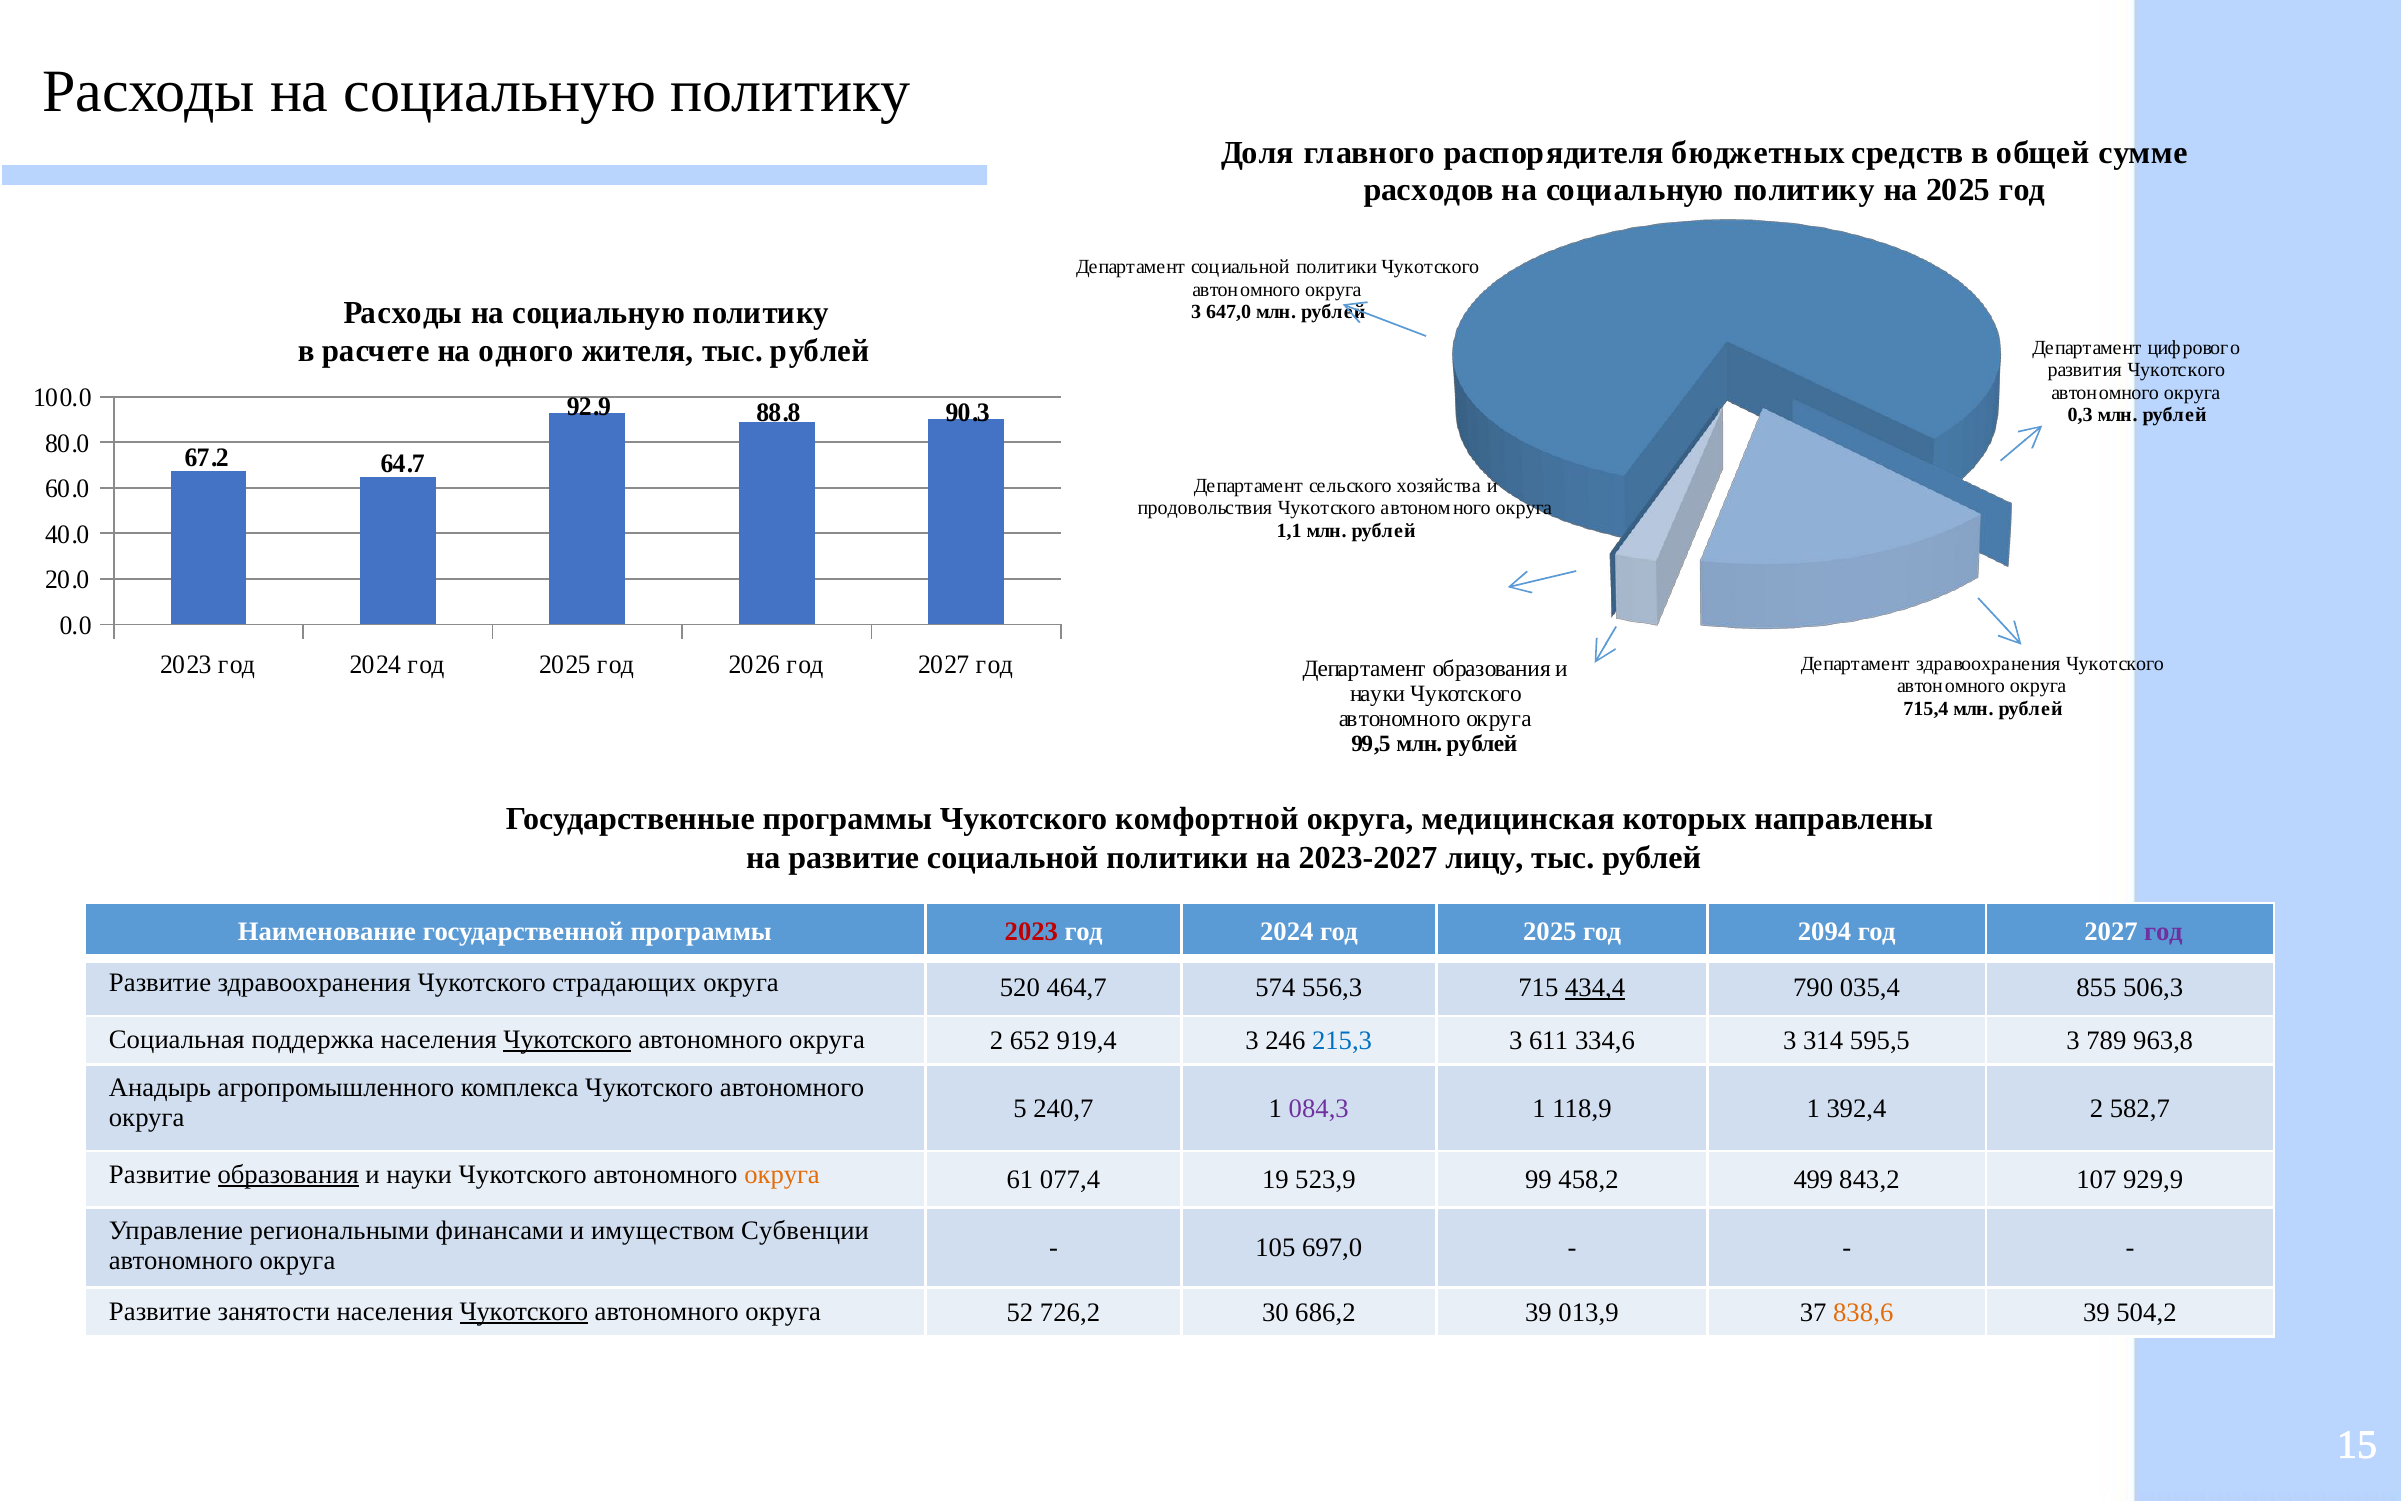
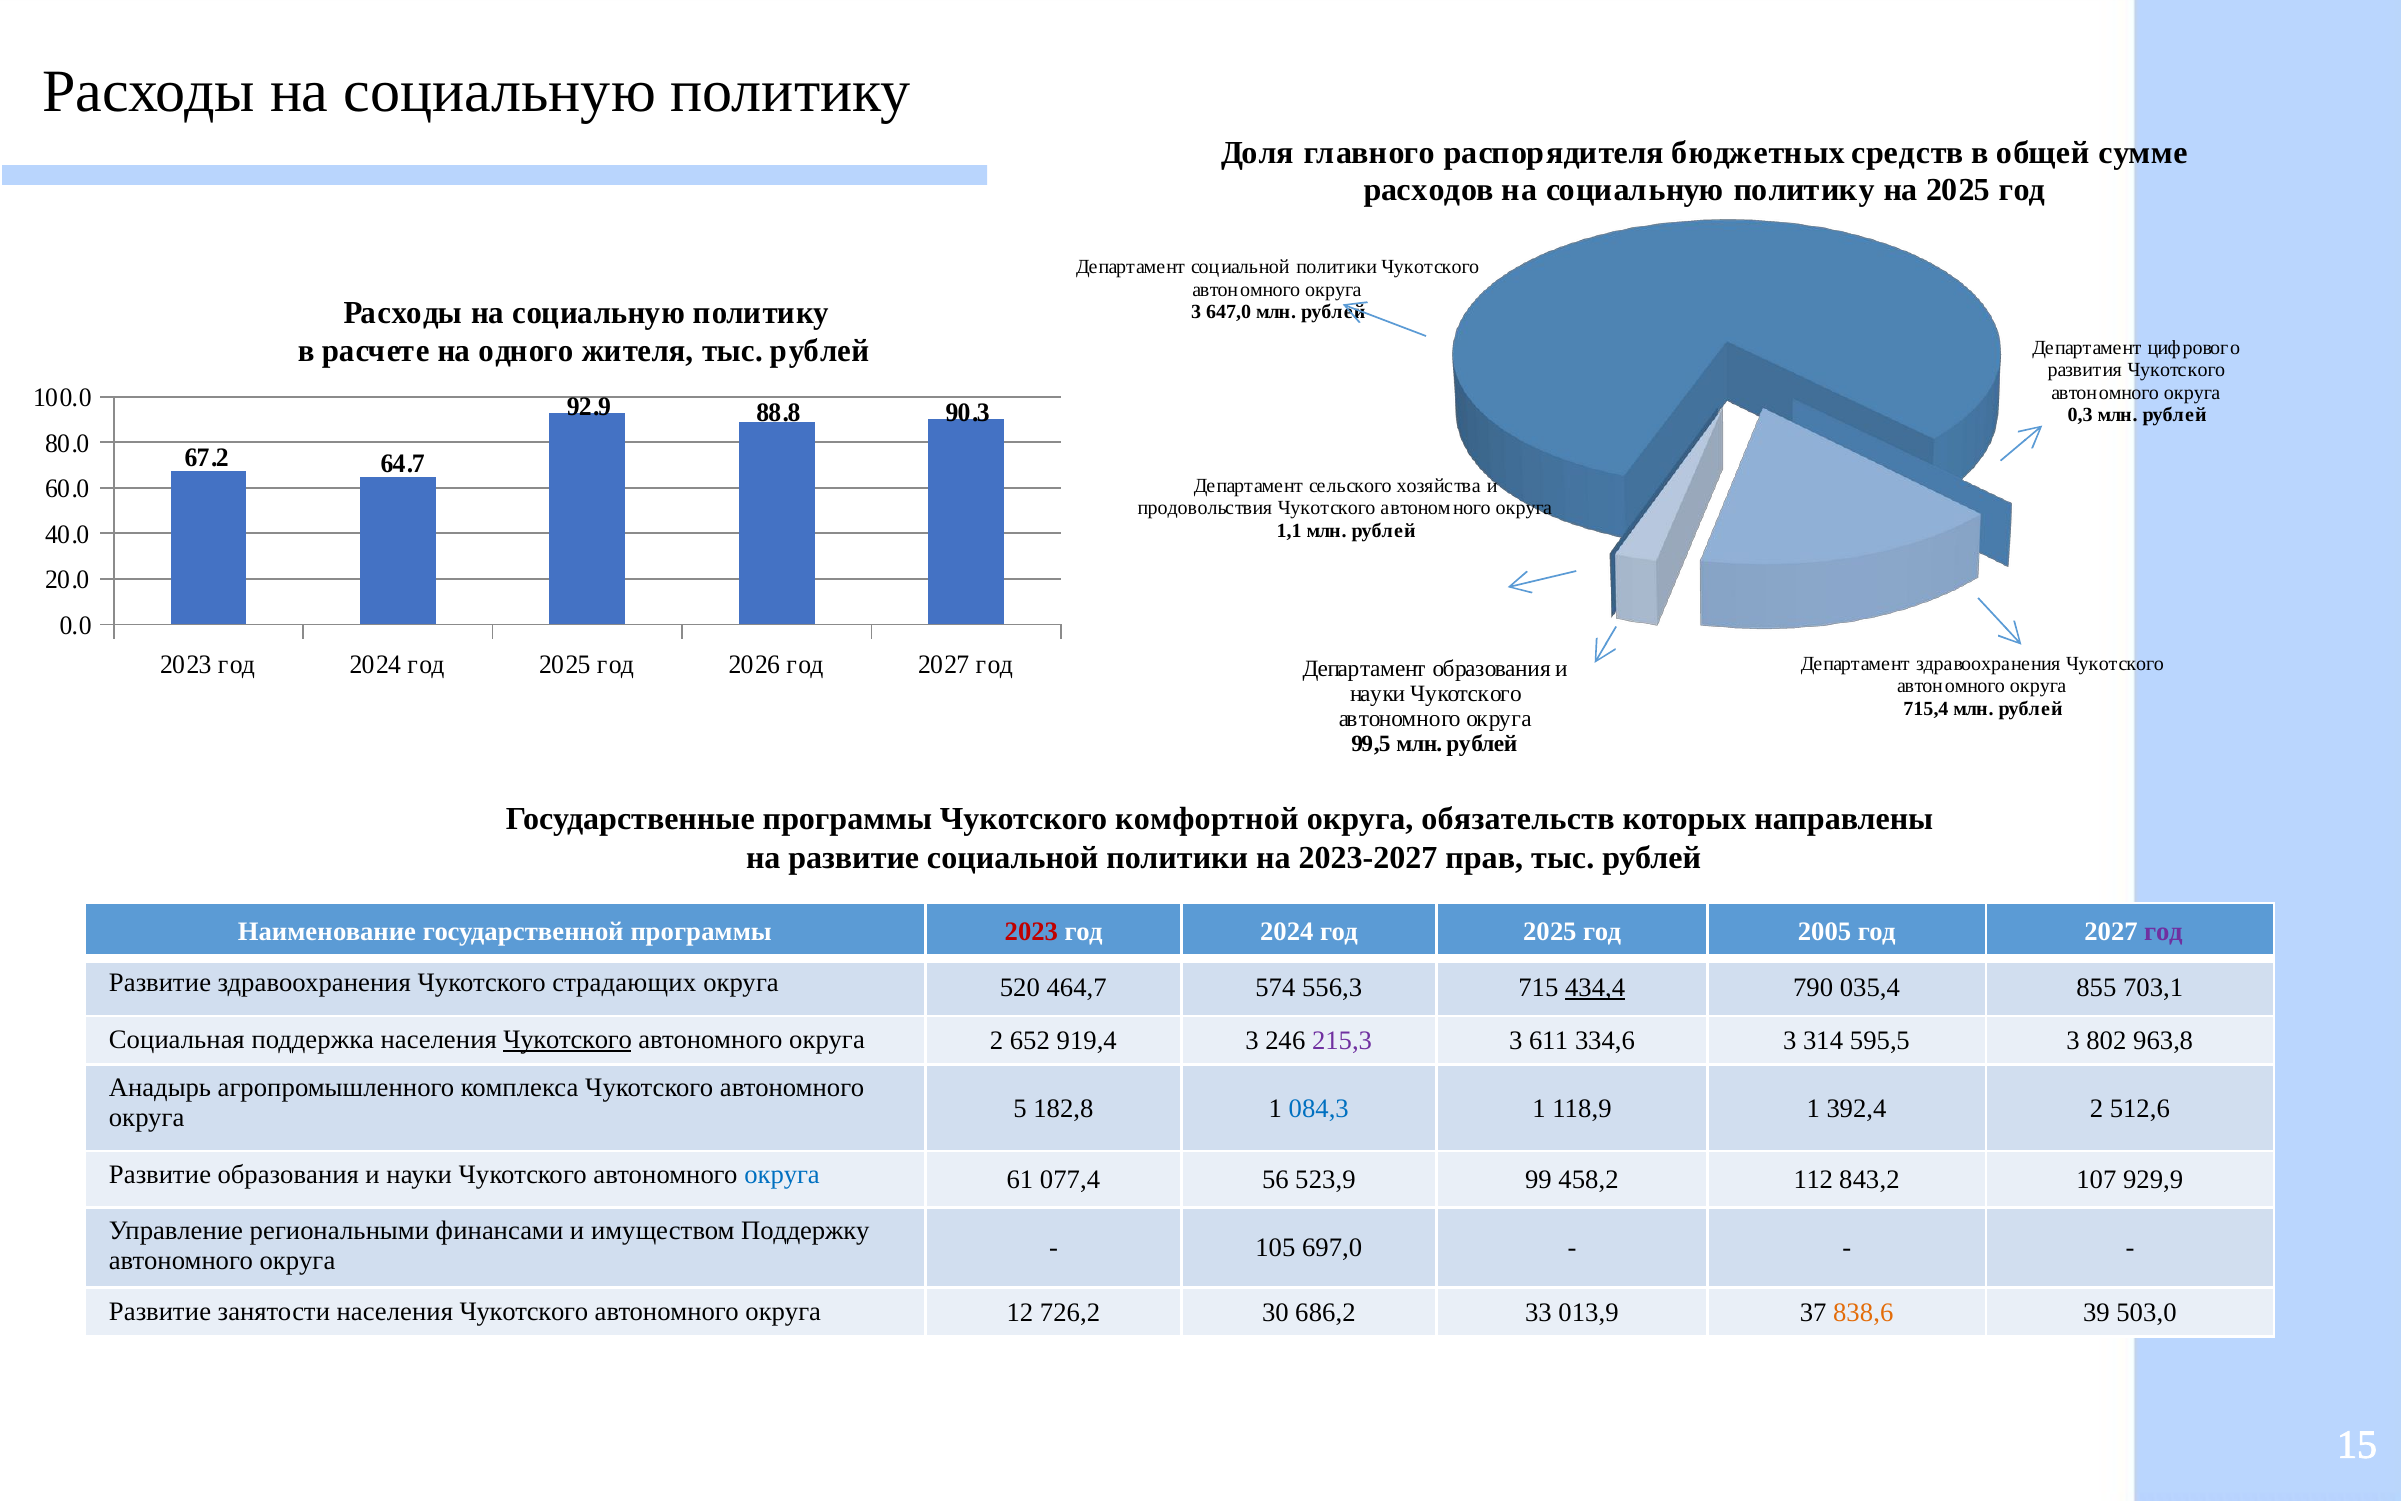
медицинская: медицинская -> обязательств (1518, 819)
лицу: лицу -> прав (1484, 857)
2094: 2094 -> 2005 (1825, 931)
506,3: 506,3 -> 703,1 (2153, 988)
215,3 colour: blue -> purple (1342, 1040)
789: 789 -> 802 (2106, 1040)
240,7: 240,7 -> 182,8 (1063, 1108)
084,3 colour: purple -> blue (1319, 1108)
582,7: 582,7 -> 512,6 (2140, 1108)
образования underline: present -> none (288, 1174)
округа colour: orange -> blue (782, 1174)
19: 19 -> 56 (1275, 1179)
499: 499 -> 112 (1813, 1179)
Субвенции: Субвенции -> Поддержку (805, 1230)
Чукотского underline: present -> none (524, 1311)
52: 52 -> 12 (1020, 1312)
686,2 39: 39 -> 33 (1539, 1312)
504,2: 504,2 -> 503,0 (2146, 1312)
